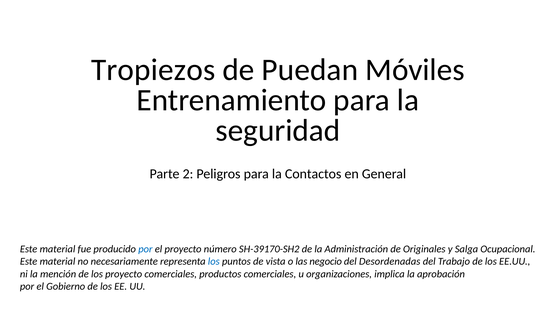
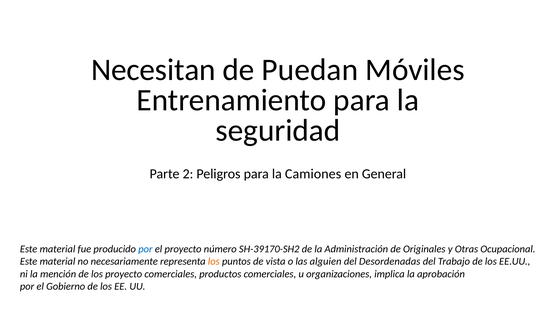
Tropiezos: Tropiezos -> Necesitan (153, 70)
Contactos: Contactos -> Camiones (313, 174)
Salga: Salga -> Otras (466, 249)
los colour: blue -> orange (214, 261)
negocio: negocio -> alguien (326, 261)
